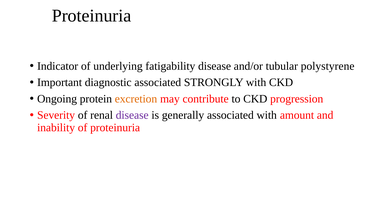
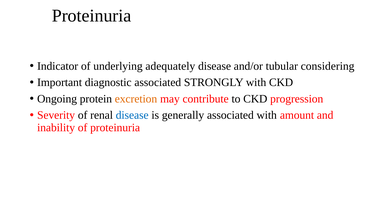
fatigability: fatigability -> adequately (170, 66)
polystyrene: polystyrene -> considering (328, 66)
disease colour: purple -> blue (132, 115)
